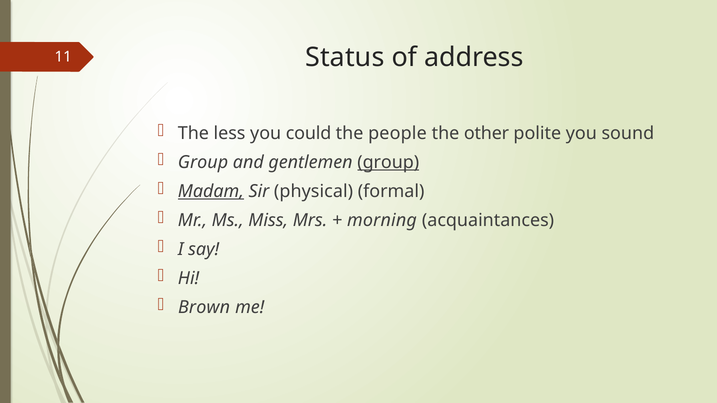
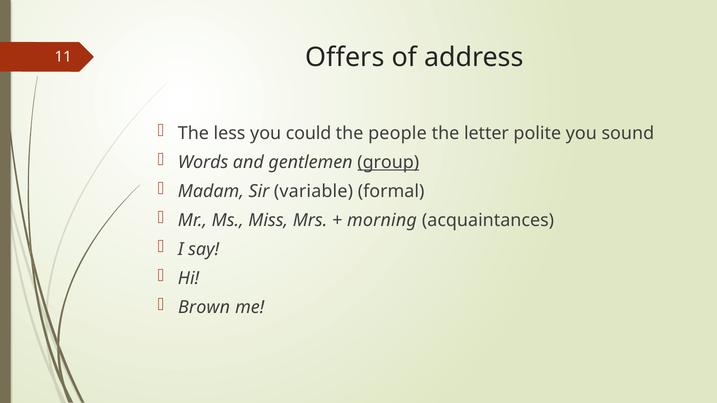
Status: Status -> Offers (345, 57)
other: other -> letter (486, 133)
Group: Group -> Words (203, 162)
Madam underline: present -> none (211, 191)
physical: physical -> variable (313, 191)
